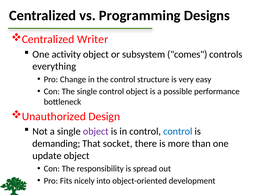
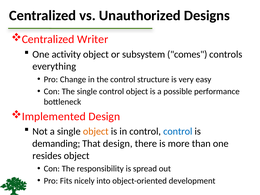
Programming: Programming -> Unauthorized (140, 16)
Unauthorized: Unauthorized -> Implemented (54, 117)
object colour: purple -> orange (96, 131)
That socket: socket -> design (118, 144)
update: update -> resides (47, 156)
